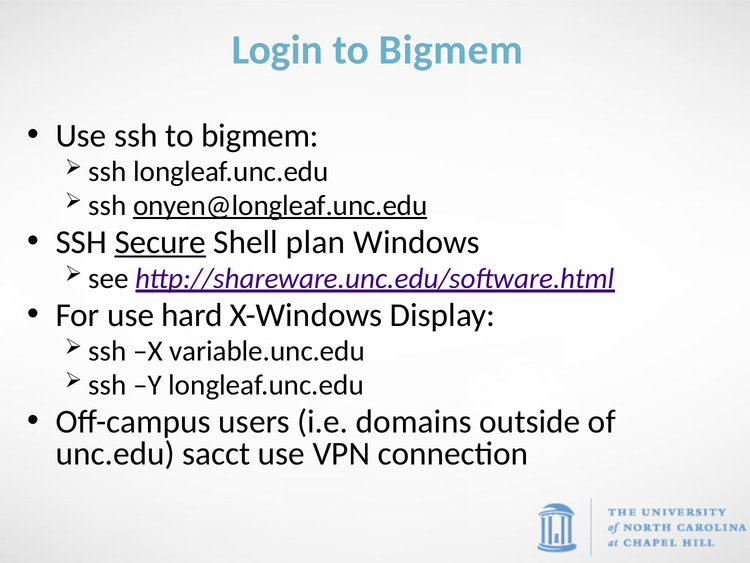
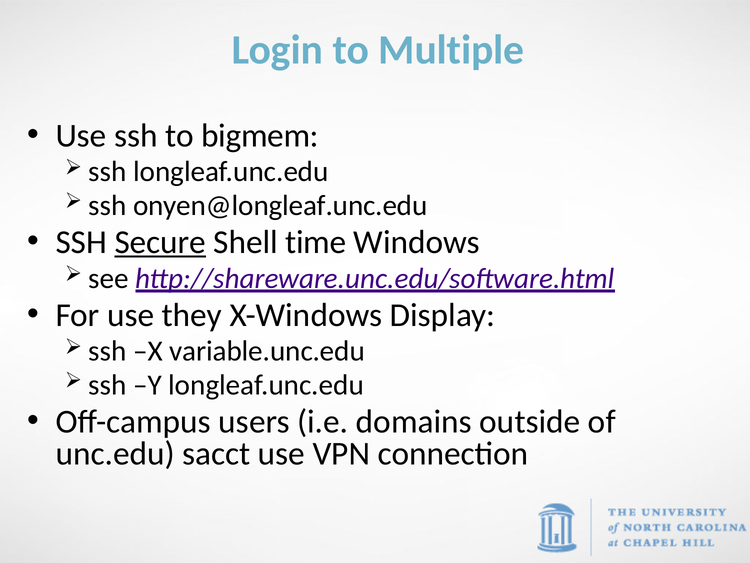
Login to Bigmem: Bigmem -> Multiple (451, 50)
onyen@longleaf.unc.edu underline: present -> none (280, 205)
plan: plan -> time (316, 242)
hard: hard -> they (192, 315)
